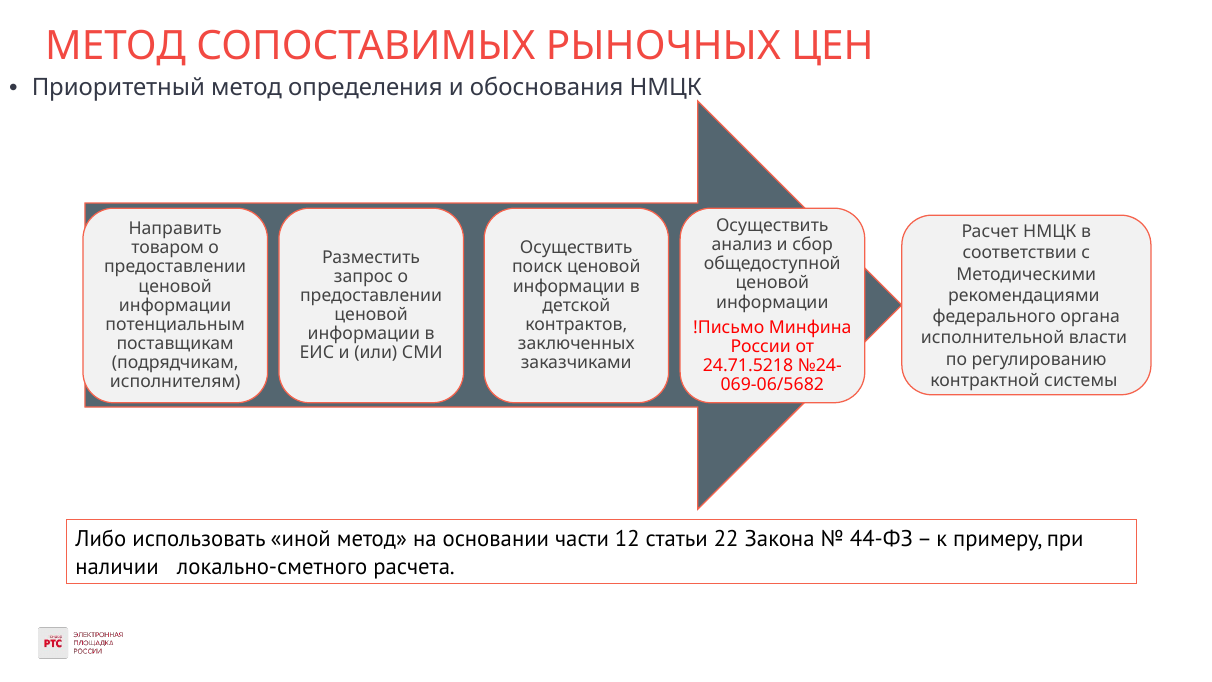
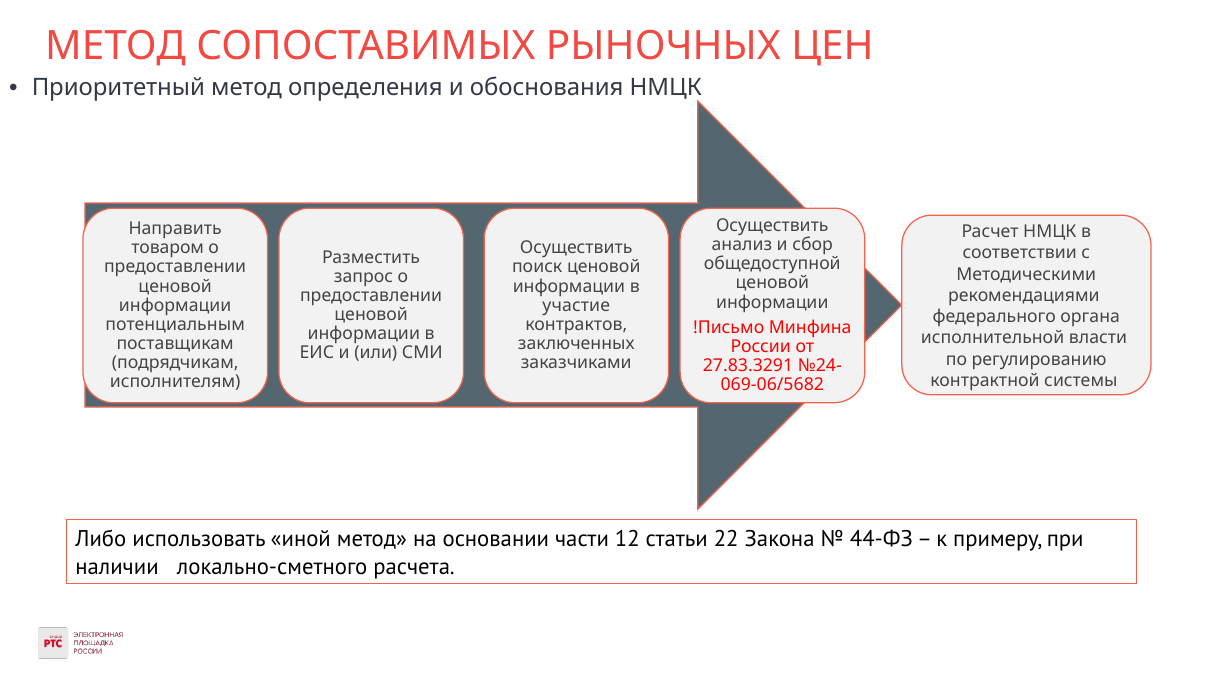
детской: детской -> участие (576, 305)
24.71.5218: 24.71.5218 -> 27.83.3291 (748, 366)
